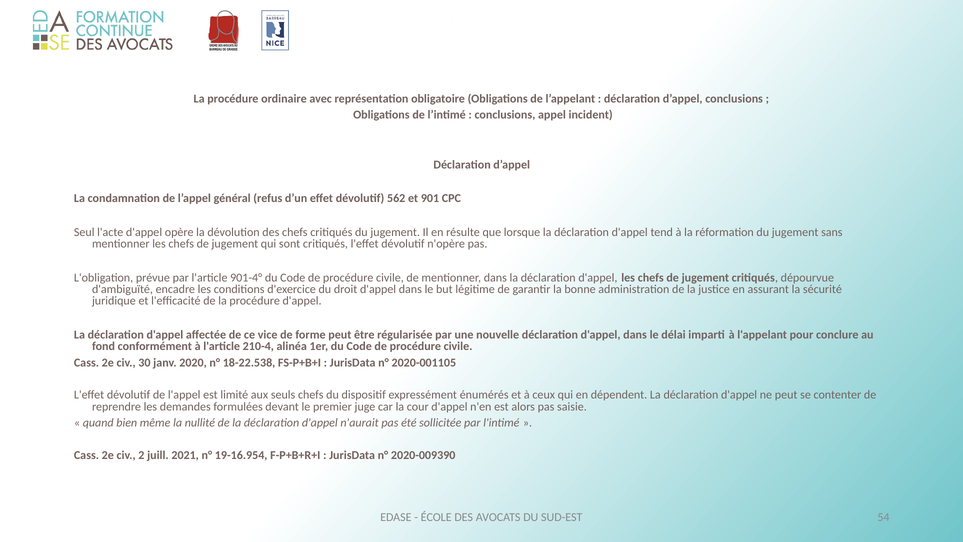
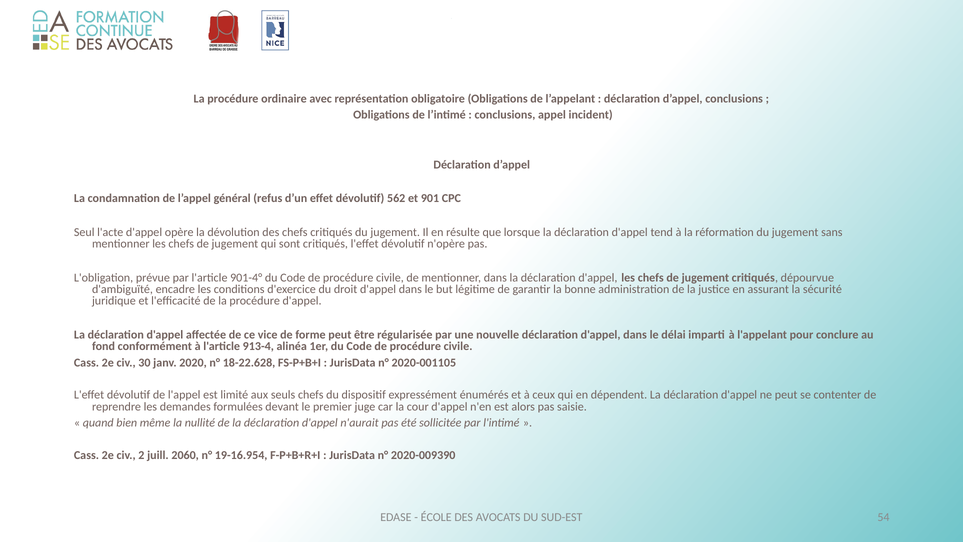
210-4: 210-4 -> 913-4 (258, 346)
18-22.538: 18-22.538 -> 18-22.628 (249, 362)
2021: 2021 -> 2060 (185, 455)
